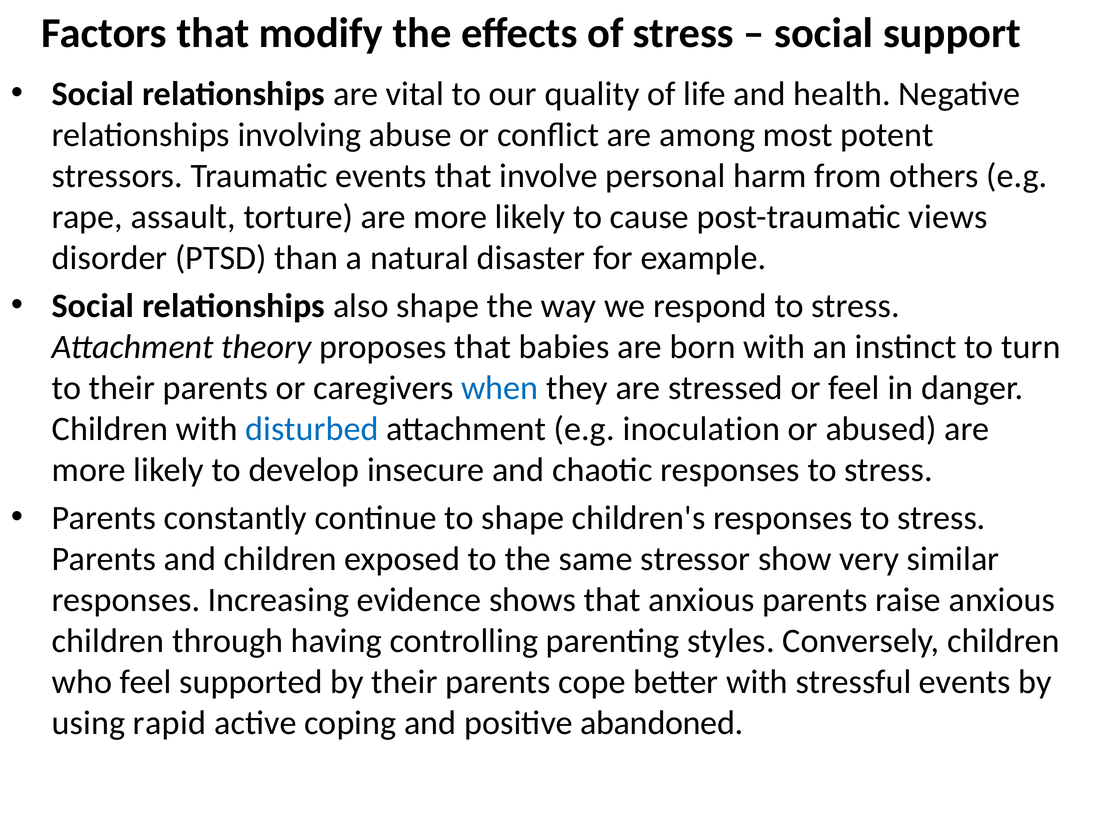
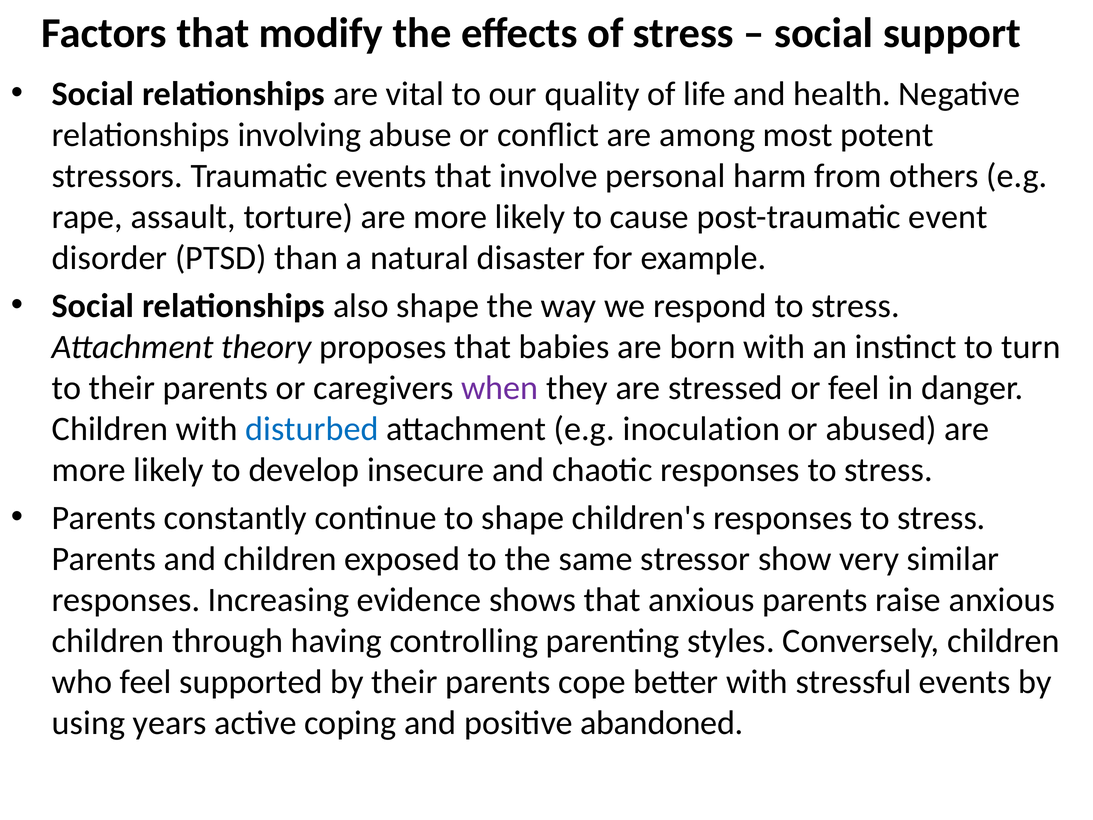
views: views -> event (948, 217)
when colour: blue -> purple (500, 388)
rapid: rapid -> years (170, 723)
